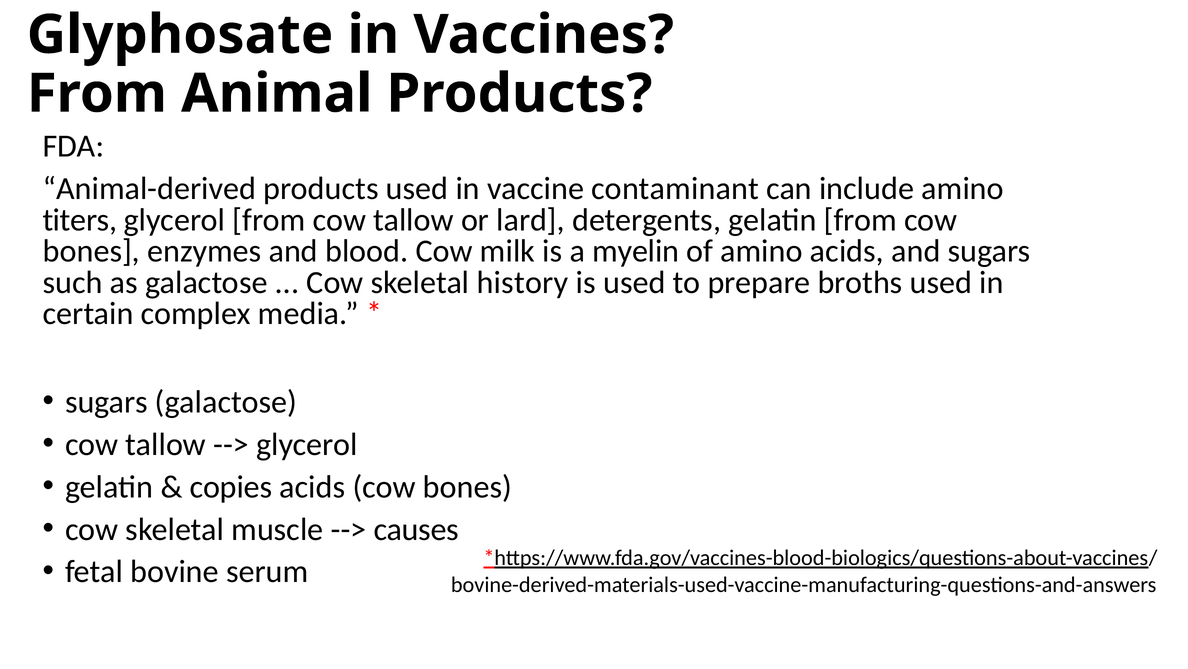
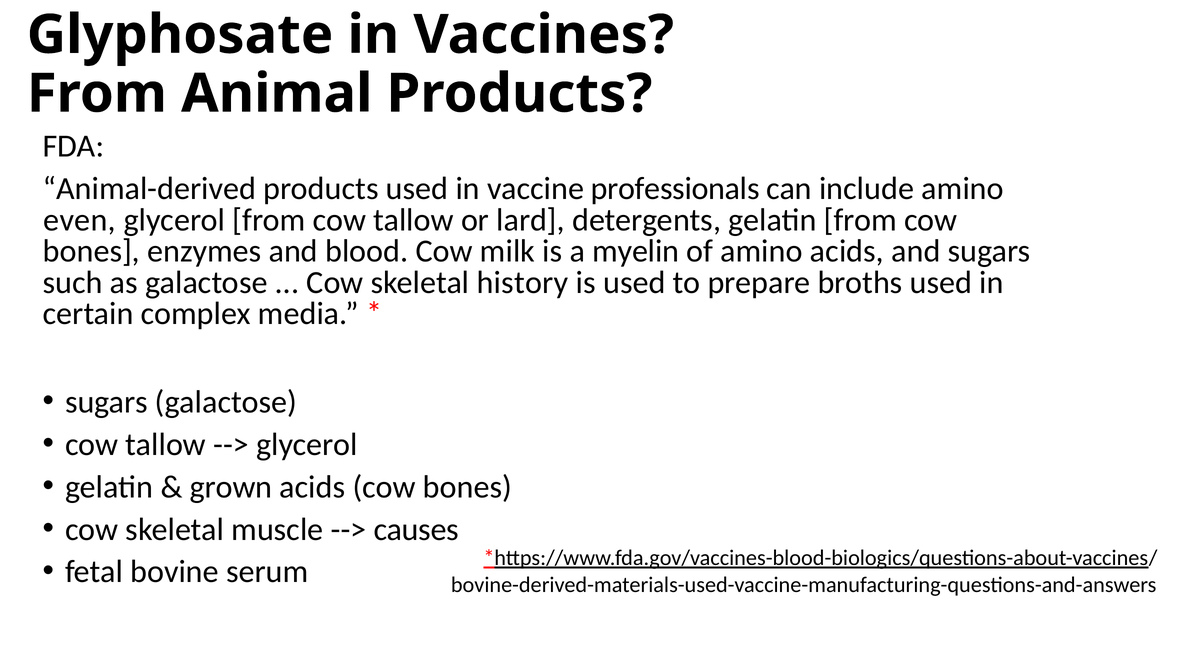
contaminant: contaminant -> professionals (675, 188)
titers: titers -> even (80, 220)
copies: copies -> grown (231, 486)
